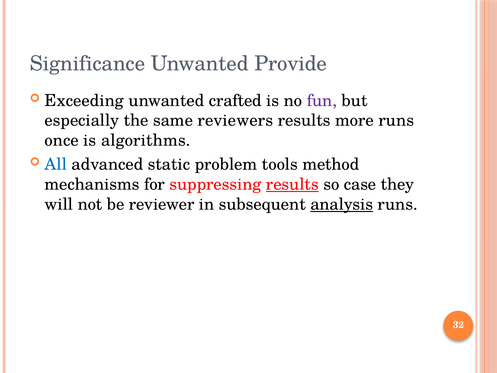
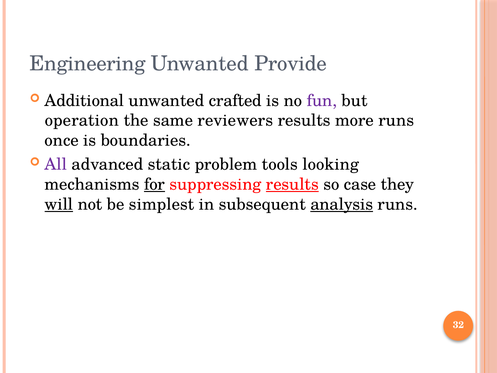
Significance: Significance -> Engineering (88, 64)
Exceeding: Exceeding -> Additional (84, 101)
especially: especially -> operation (82, 120)
algorithms: algorithms -> boundaries (146, 140)
All colour: blue -> purple (56, 164)
method: method -> looking (331, 164)
for underline: none -> present (155, 184)
will underline: none -> present (59, 204)
reviewer: reviewer -> simplest (162, 204)
